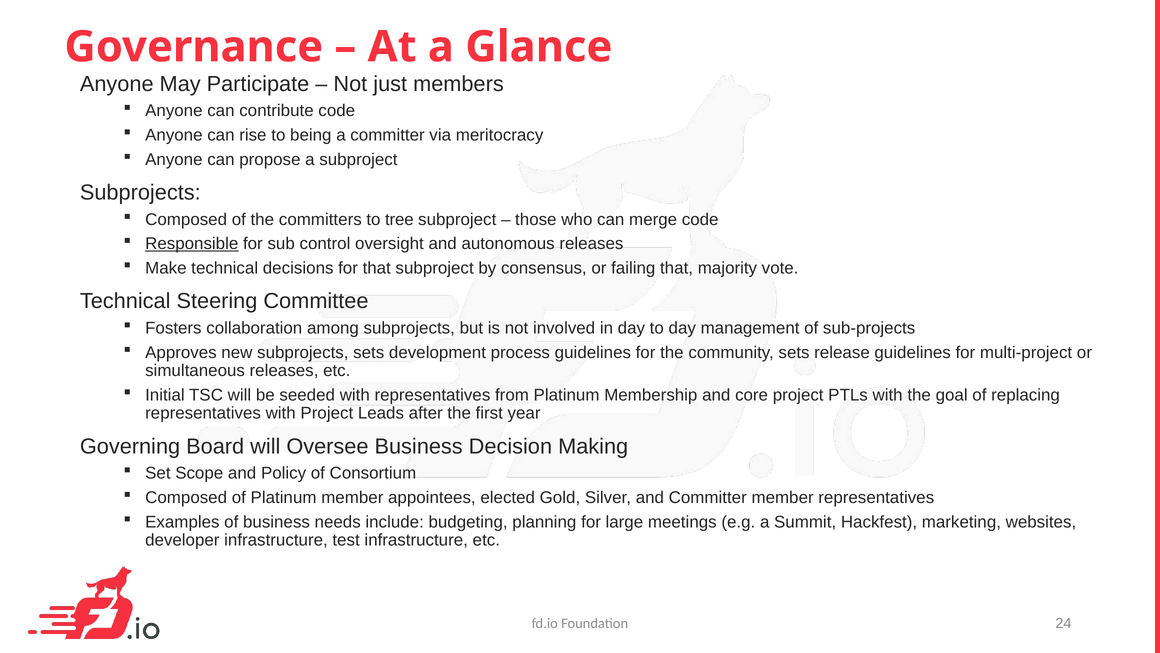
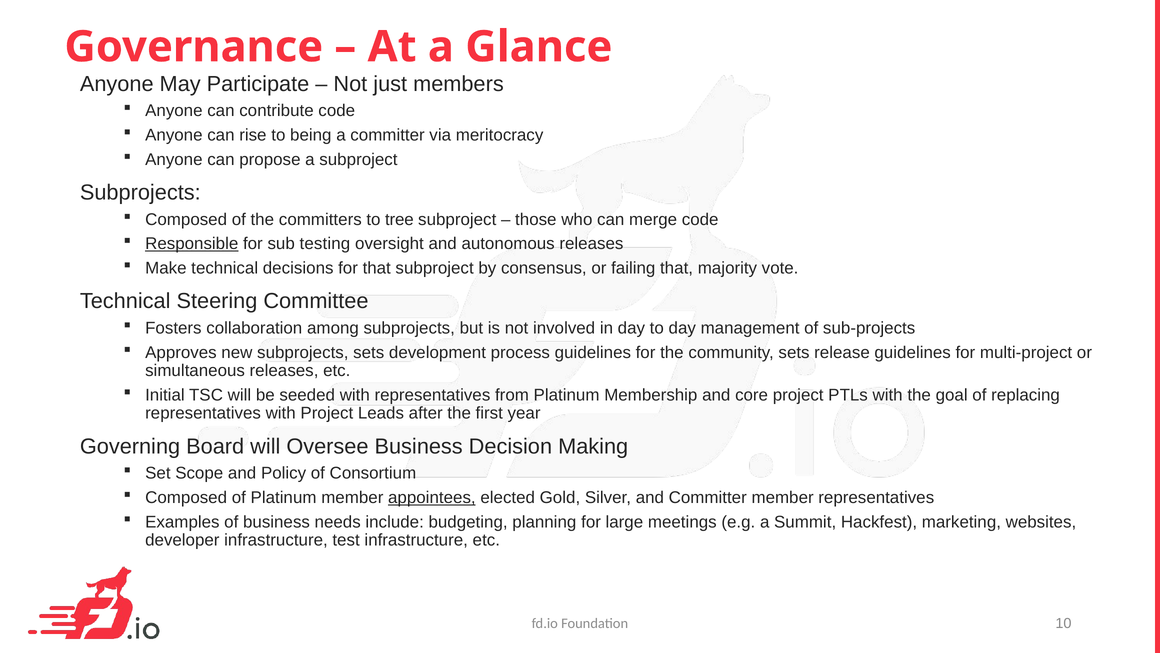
control: control -> testing (325, 244)
appointees underline: none -> present (432, 497)
24: 24 -> 10 (1063, 623)
